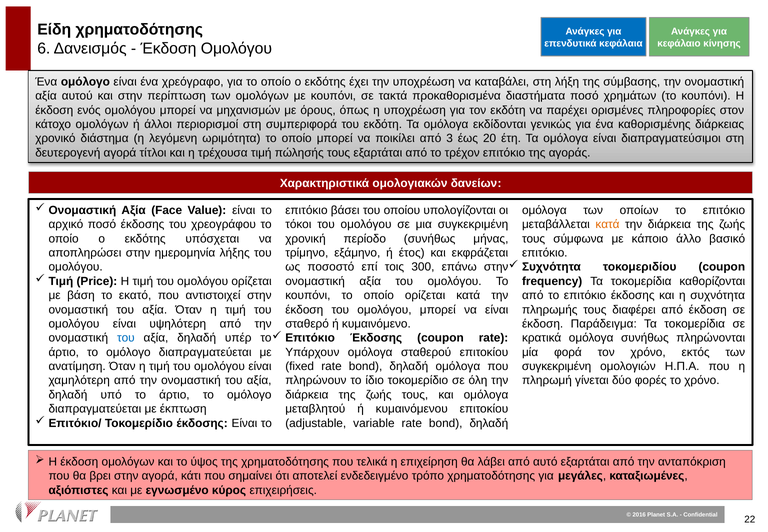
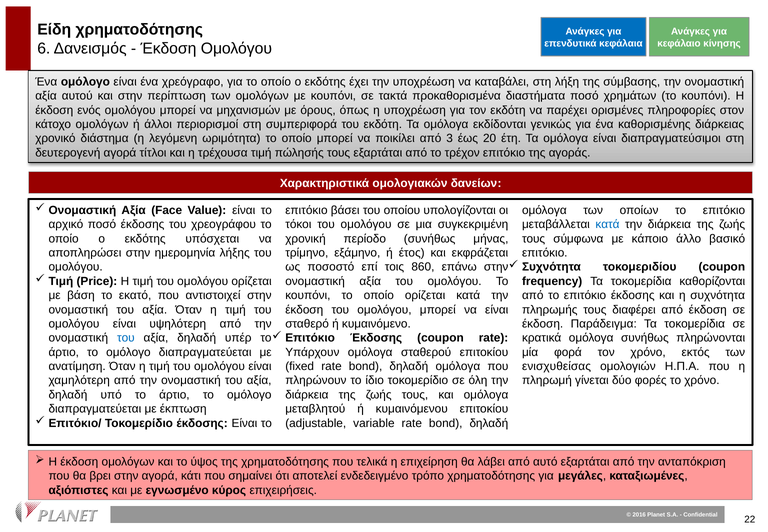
κατά colour: orange -> blue (607, 224)
300: 300 -> 860 (423, 267)
συγκεκριμένη: συγκεκριμένη -> ενισχυθείσας (556, 366)
